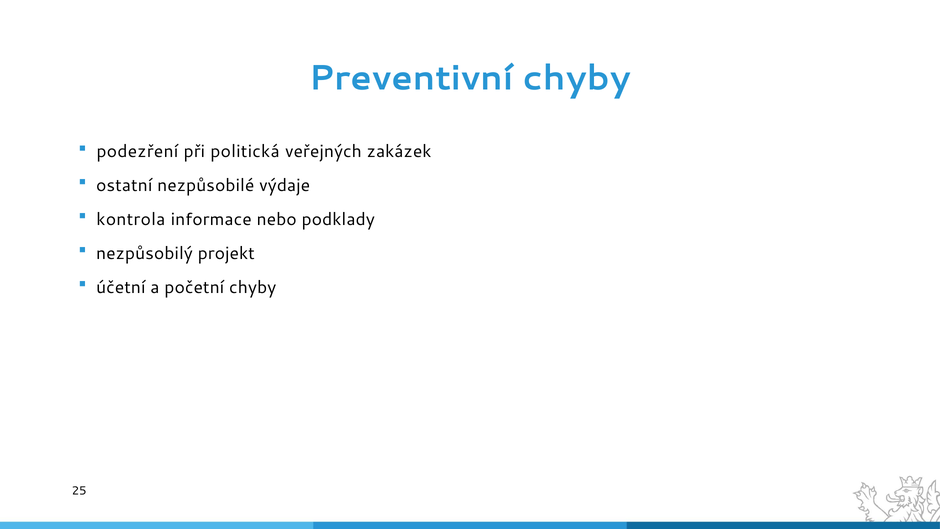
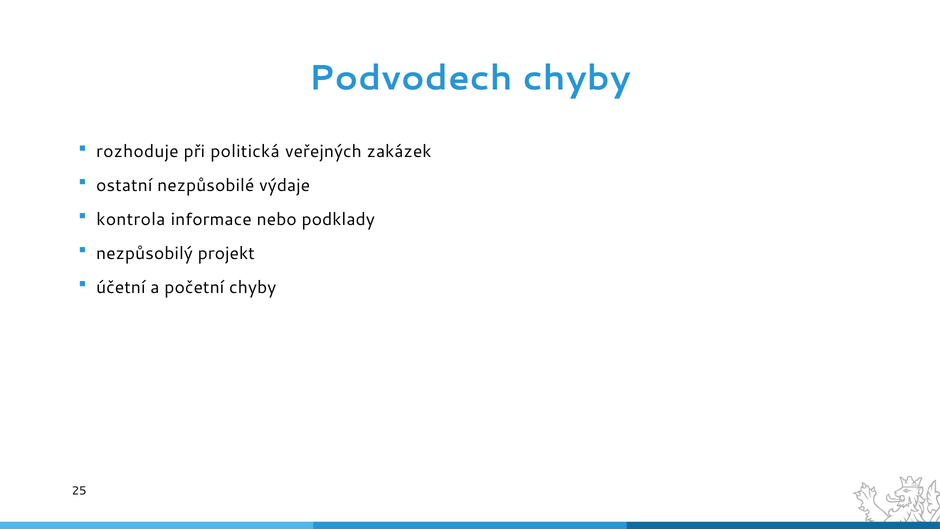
Preventivní: Preventivní -> Podvodech (411, 78)
podezření: podezření -> rozhoduje (137, 152)
